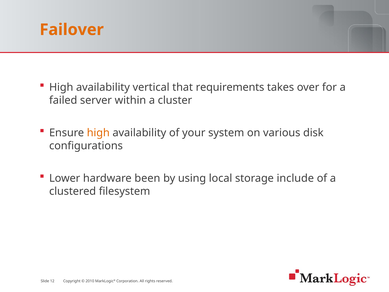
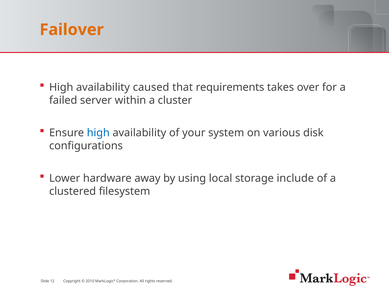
vertical: vertical -> caused (151, 87)
high colour: orange -> blue (98, 133)
been: been -> away (147, 178)
